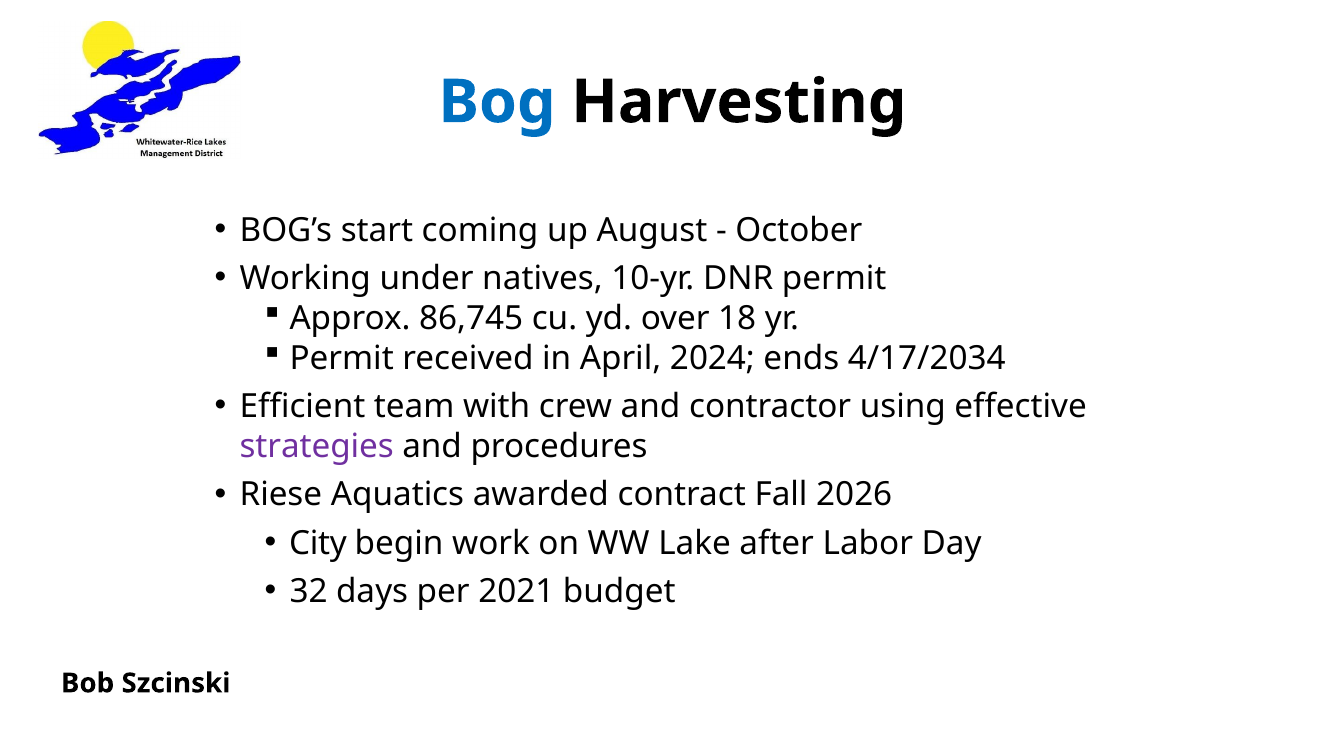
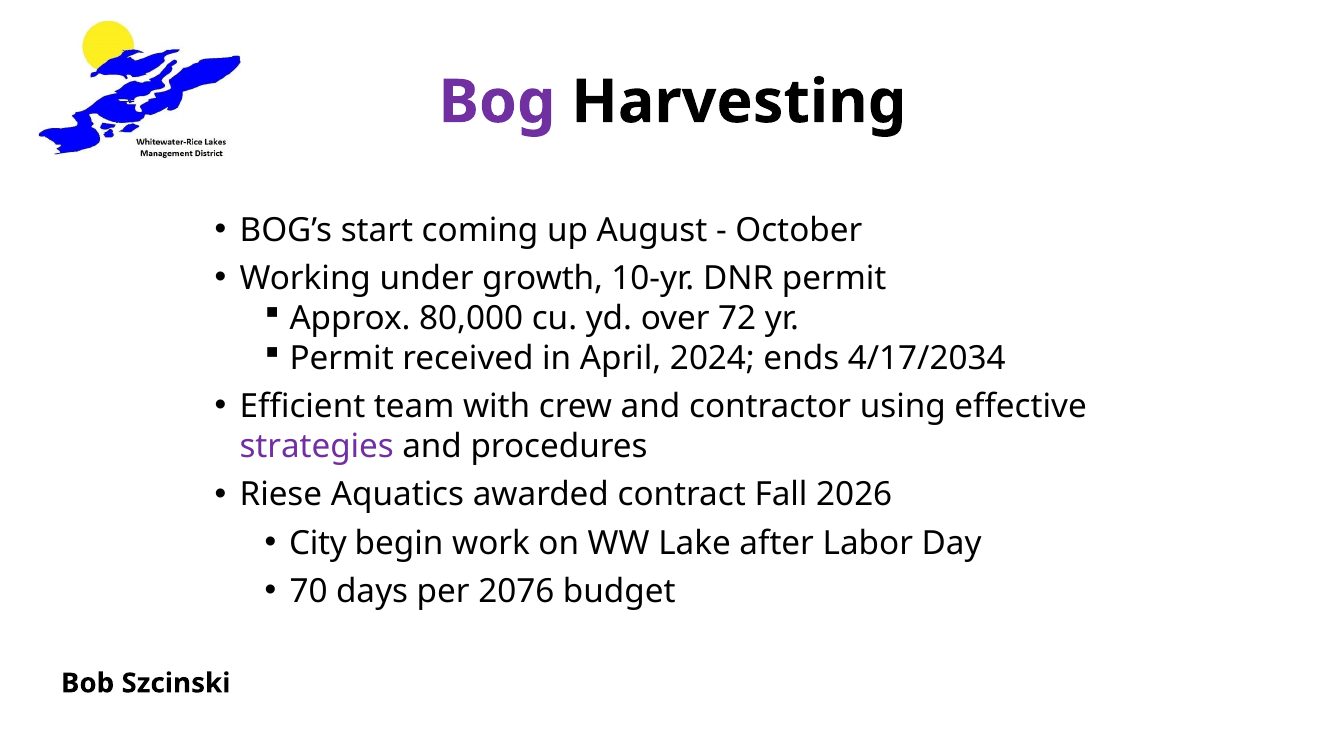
Bog colour: blue -> purple (497, 102)
natives: natives -> growth (543, 279)
86,745: 86,745 -> 80,000 (471, 319)
18: 18 -> 72 (737, 319)
32: 32 -> 70 (309, 591)
2021: 2021 -> 2076 (516, 591)
